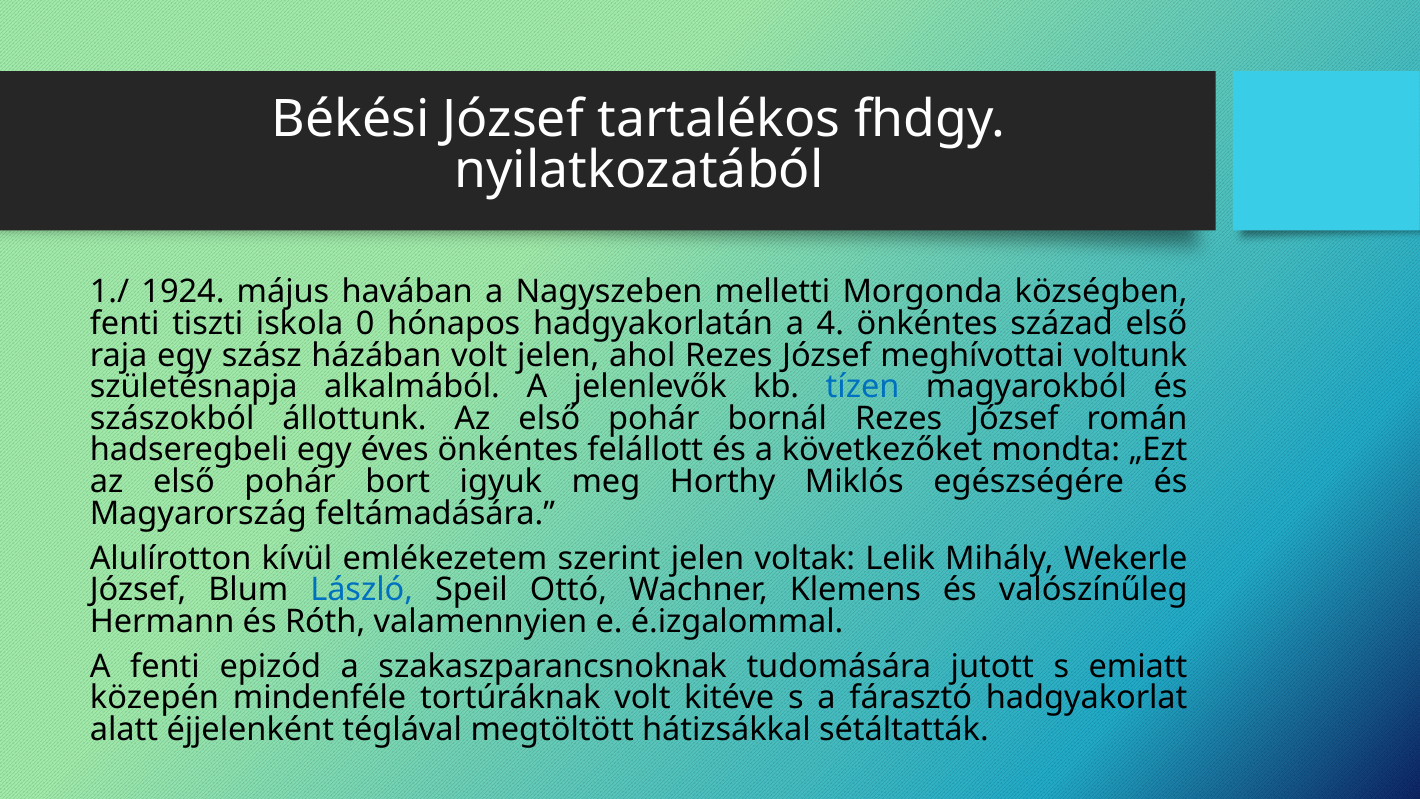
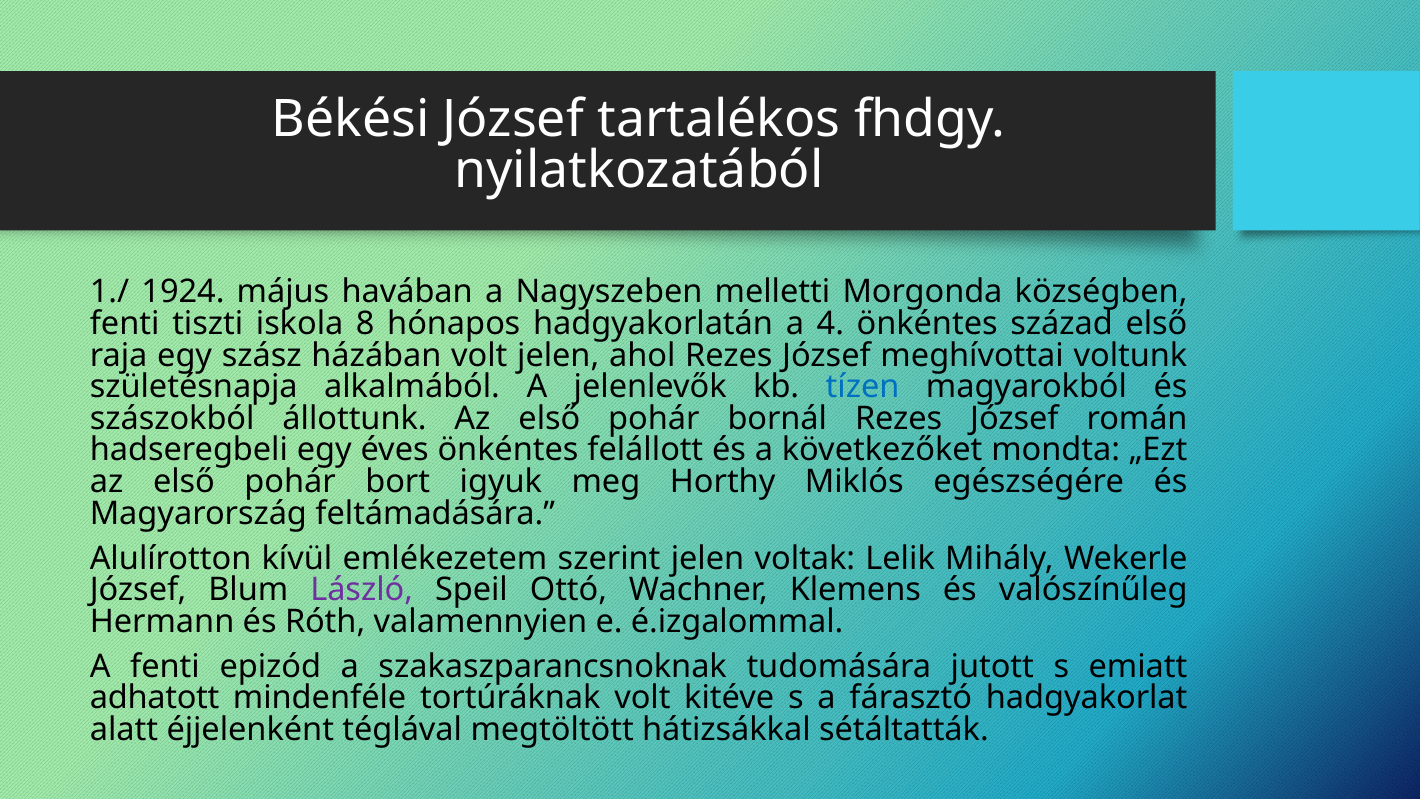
0: 0 -> 8 (365, 324)
László colour: blue -> purple (362, 590)
közepén: közepén -> adhatott (155, 698)
